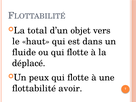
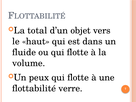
déplacé: déplacé -> volume (29, 63)
avoir: avoir -> verre (70, 88)
